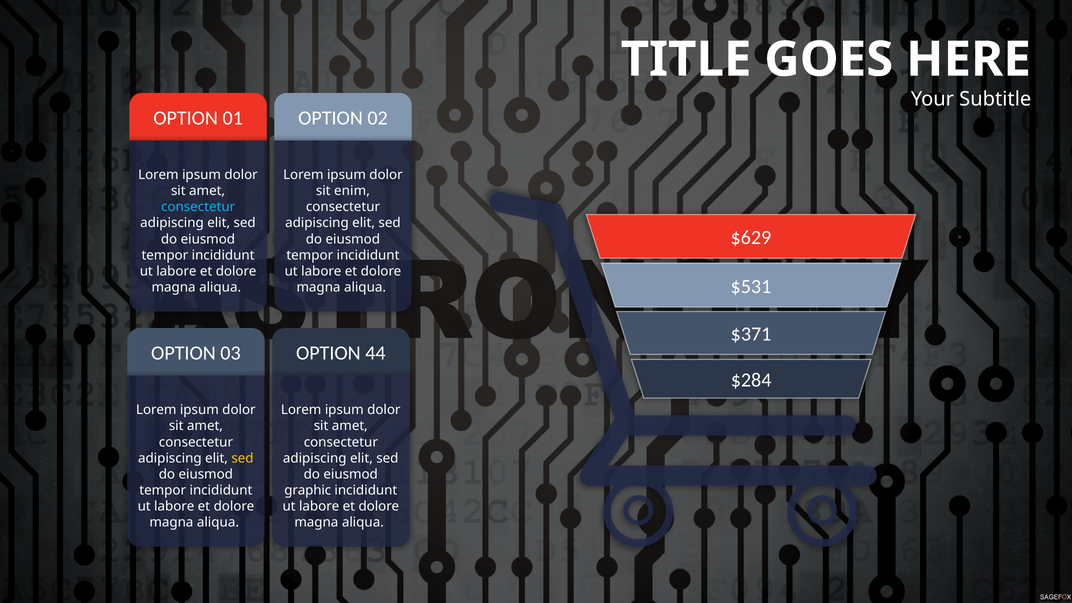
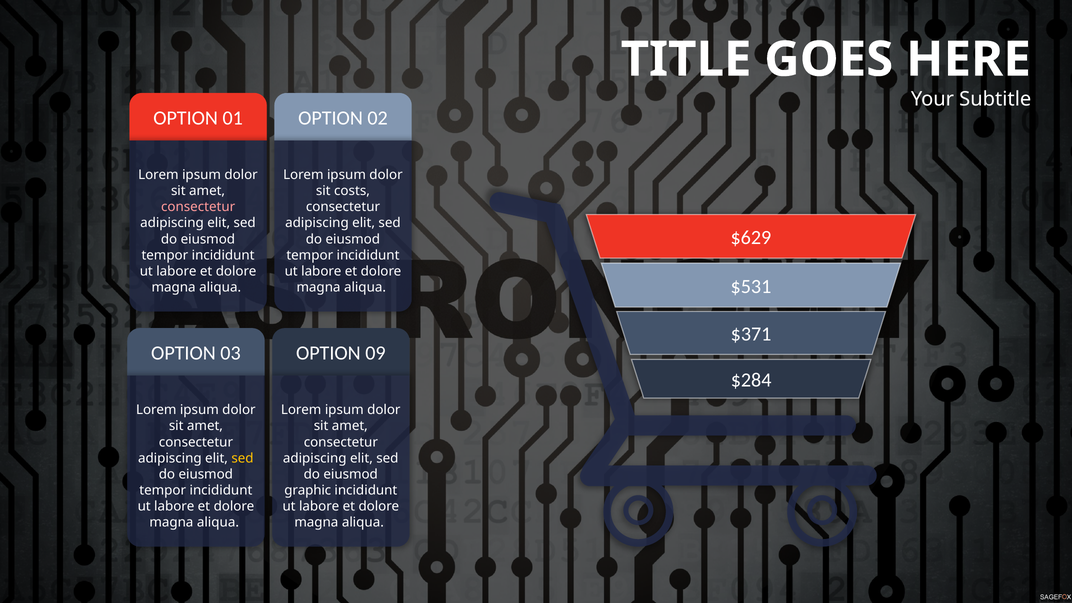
enim: enim -> costs (352, 191)
consectetur colour: light blue -> pink (198, 207)
44: 44 -> 09 (375, 353)
